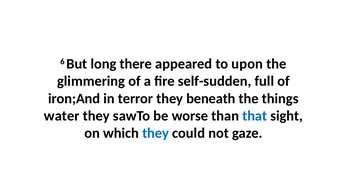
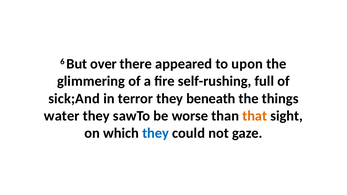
long: long -> over (104, 64)
self-sudden: self-sudden -> self-rushing (215, 81)
iron;And: iron;And -> sick;And (74, 99)
that colour: blue -> orange (255, 116)
